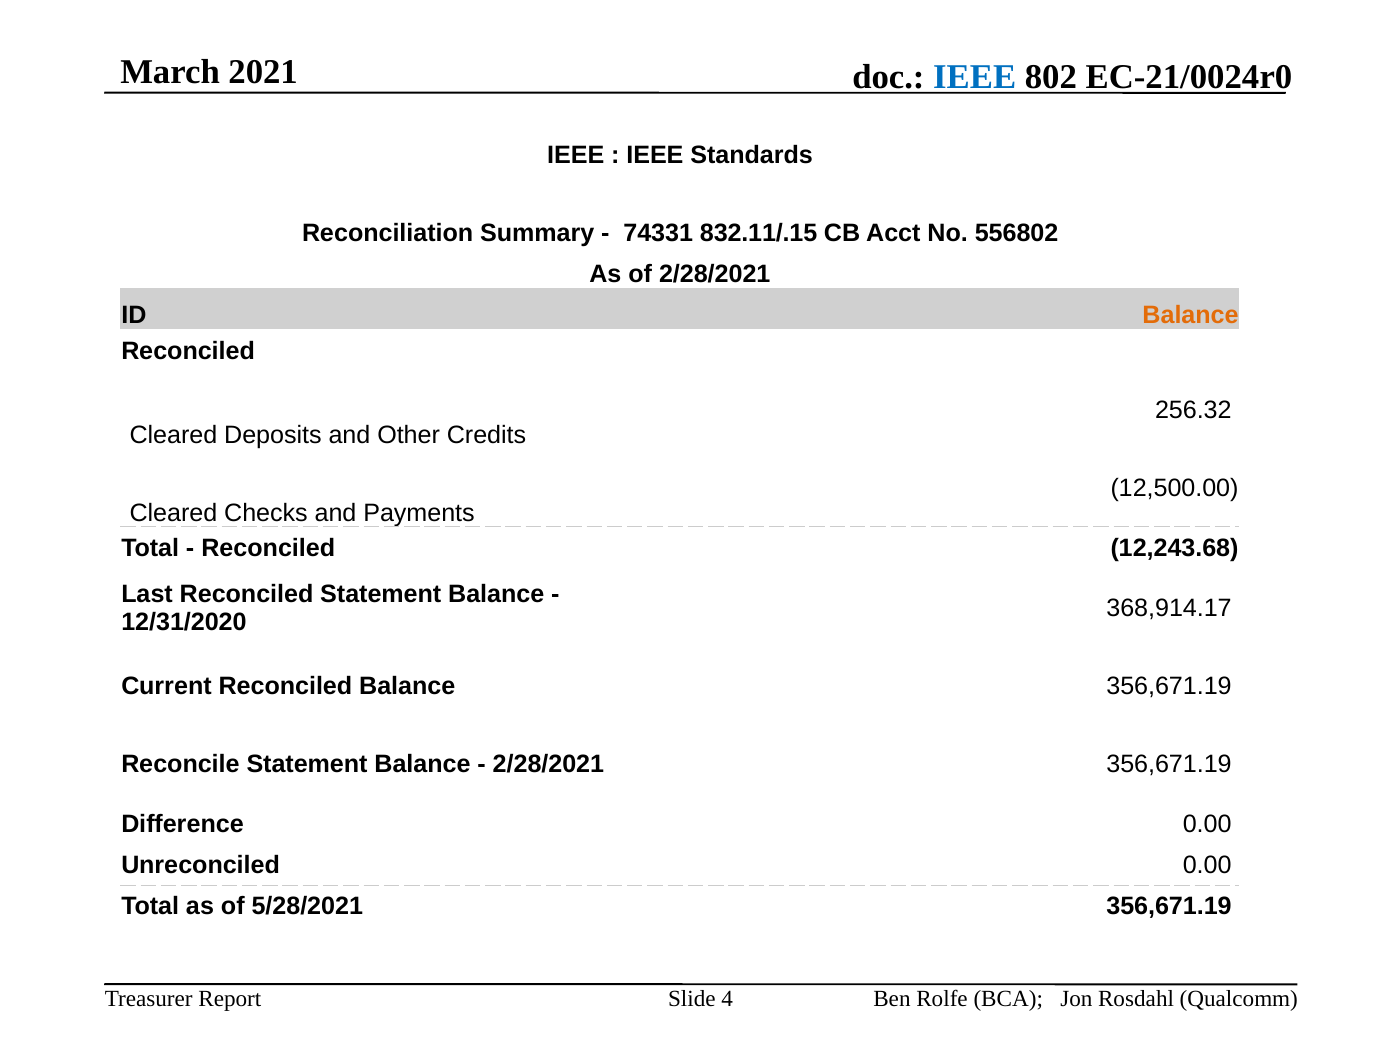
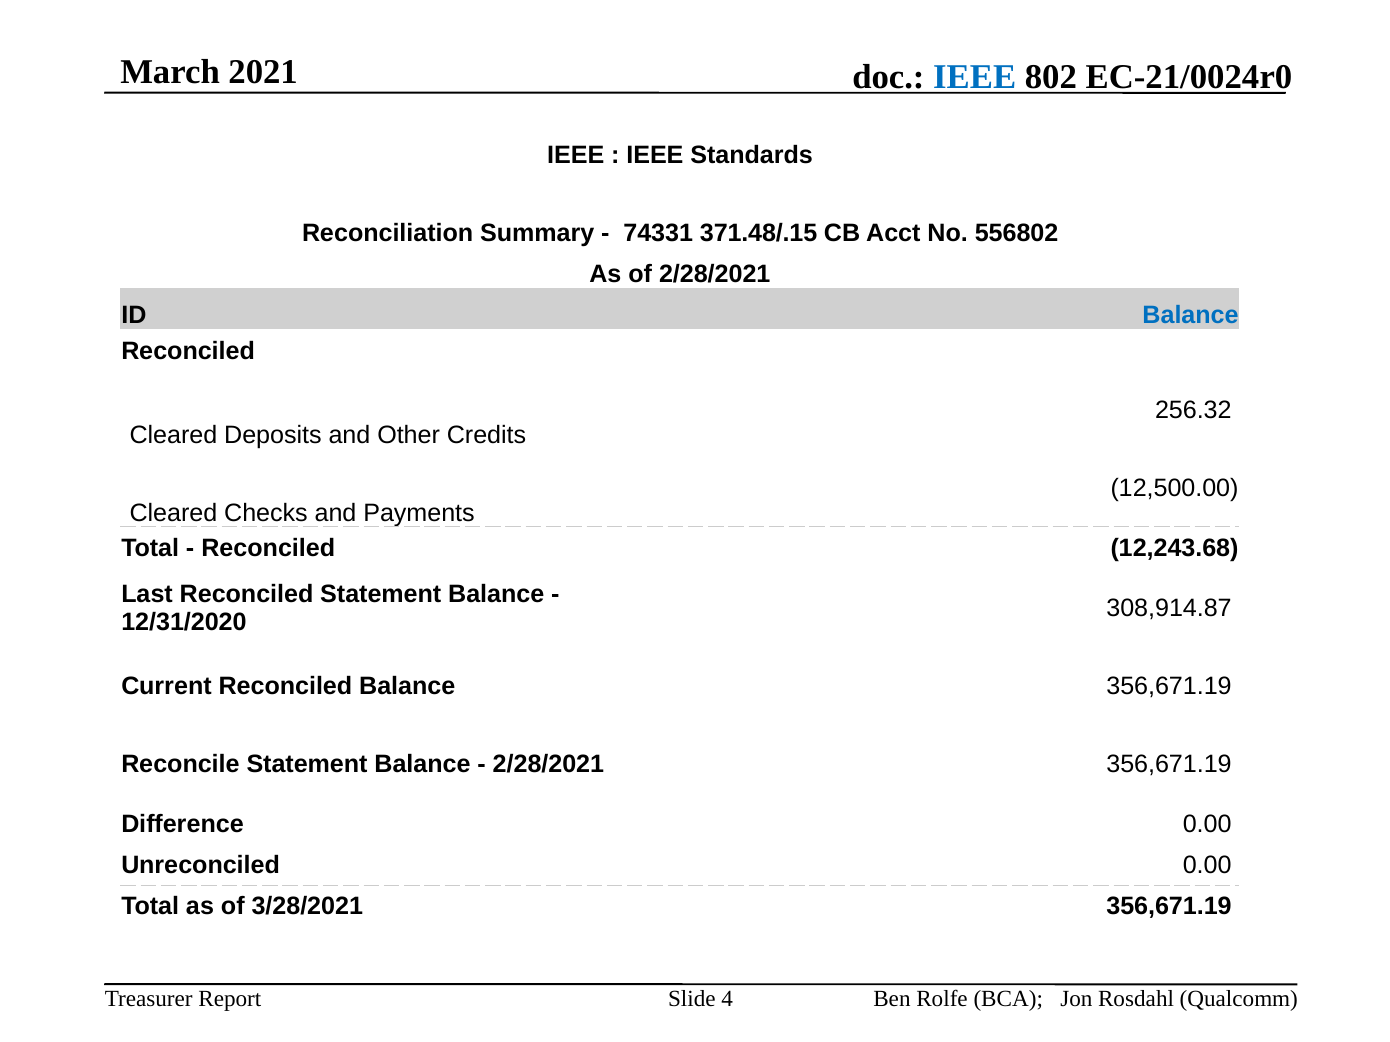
832.11/.15: 832.11/.15 -> 371.48/.15 (759, 233)
Balance colour: orange -> blue (1191, 316)
368,914.17: 368,914.17 -> 308,914.87 (1169, 608)
5/28/2021: 5/28/2021 -> 3/28/2021 (307, 907)
